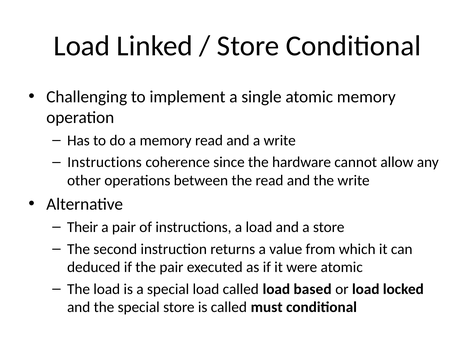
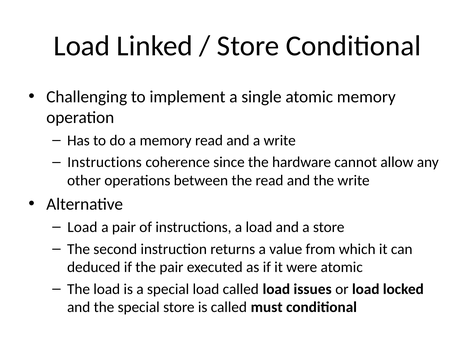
Their: Their -> Load (82, 227)
based: based -> issues (313, 289)
